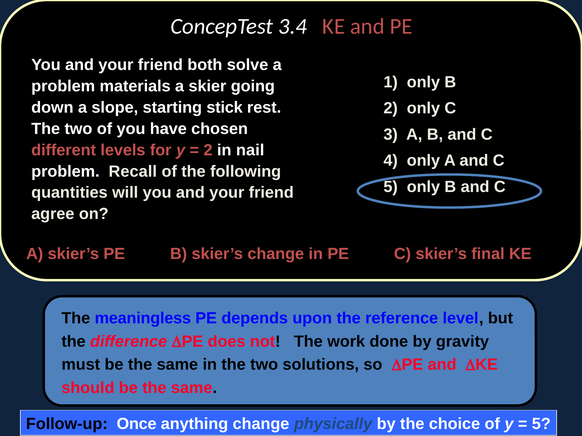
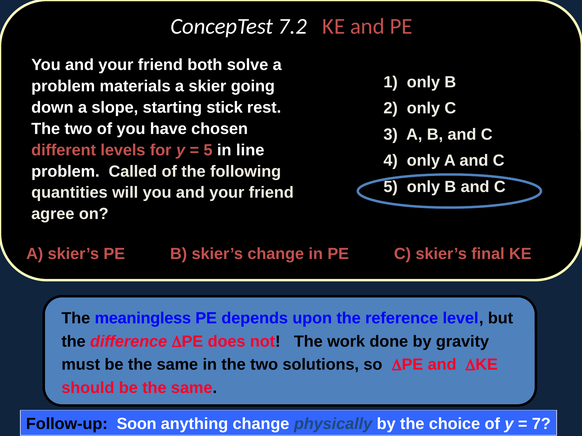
3.4: 3.4 -> 7.2 (293, 27)
2: 2 -> 5 (208, 150)
nail: nail -> line (250, 150)
Recall: Recall -> Called (133, 172)
Once: Once -> Soon (137, 424)
5: 5 -> 7 (541, 424)
